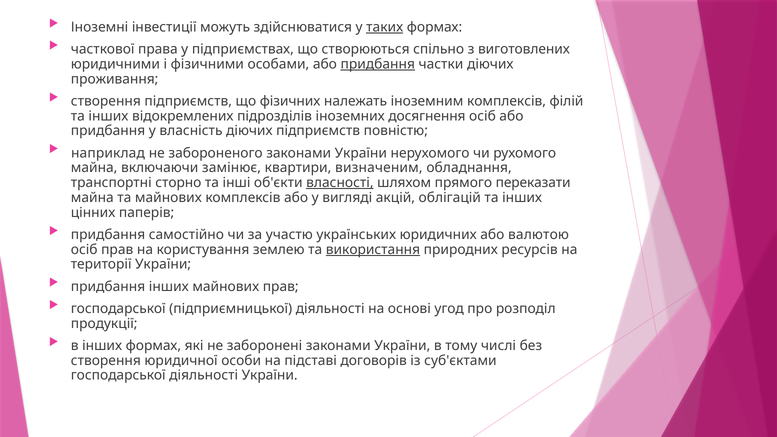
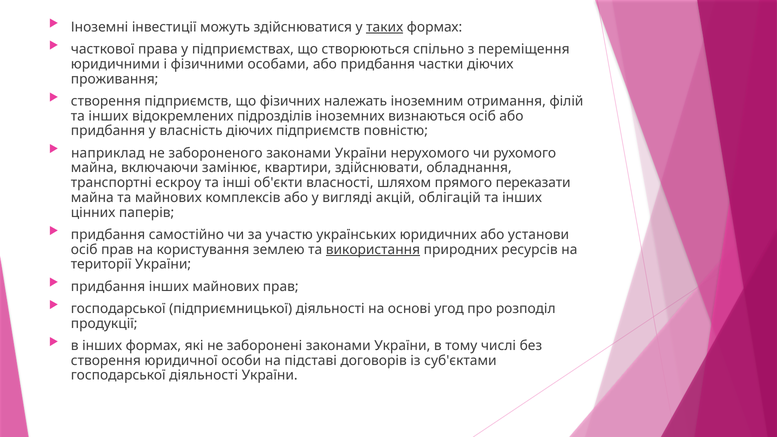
виготовлених: виготовлених -> переміщення (524, 49)
придбання underline: present -> none (378, 64)
іноземним комплексів: комплексів -> отримання (506, 101)
досягнення: досягнення -> визнаються (427, 116)
визначеним: визначеним -> здійснювати (379, 168)
сторно: сторно -> ескроу (178, 183)
власності underline: present -> none (340, 183)
валютою: валютою -> установи (539, 235)
